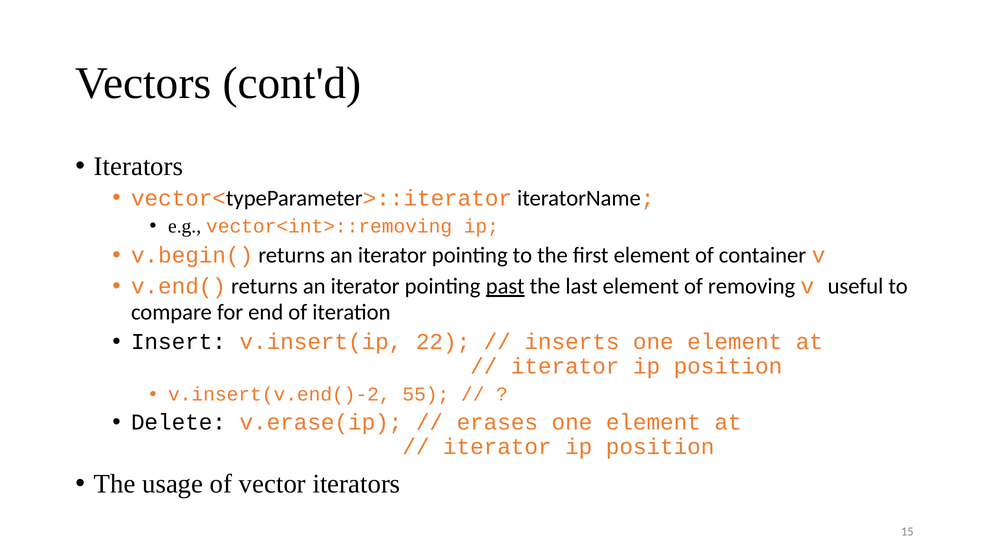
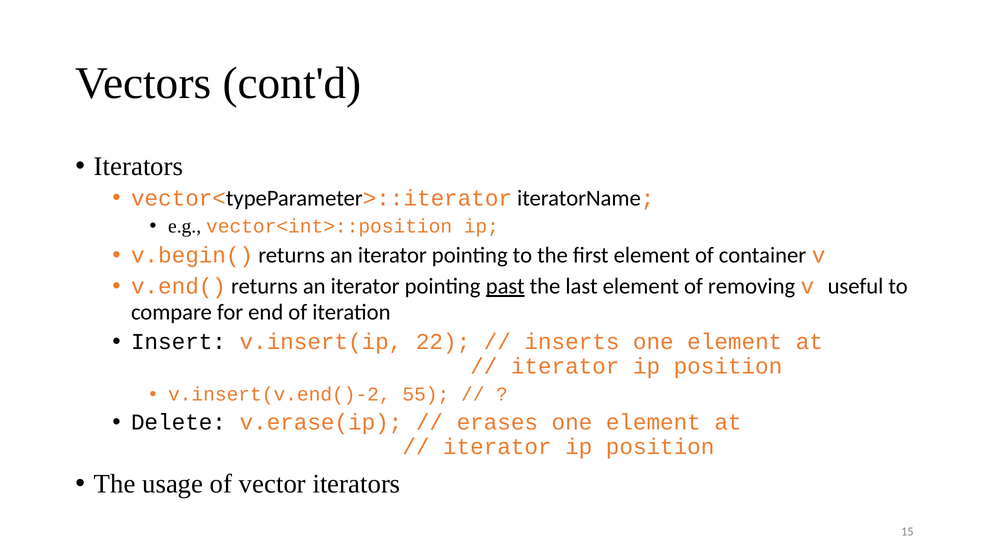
vector<int>::removing: vector<int>::removing -> vector<int>::position (329, 226)
